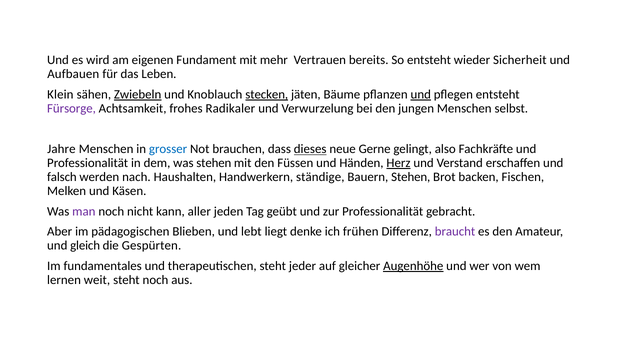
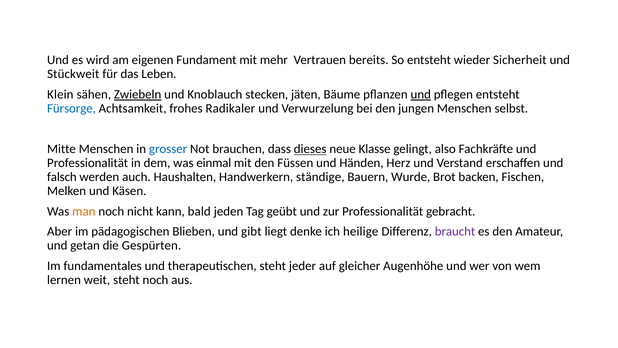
Aufbauen: Aufbauen -> Stückweit (73, 74)
stecken underline: present -> none (267, 94)
Fürsorge colour: purple -> blue (71, 108)
Jahre: Jahre -> Mitte (61, 149)
Gerne: Gerne -> Klasse (375, 149)
was stehen: stehen -> einmal (214, 163)
Herz underline: present -> none (398, 163)
nach: nach -> auch (136, 177)
Bauern Stehen: Stehen -> Wurde (411, 177)
man colour: purple -> orange (84, 211)
aller: aller -> bald (199, 211)
lebt: lebt -> gibt (251, 231)
frühen: frühen -> heilige (361, 231)
gleich: gleich -> getan (85, 245)
Augenhöhe underline: present -> none (413, 266)
